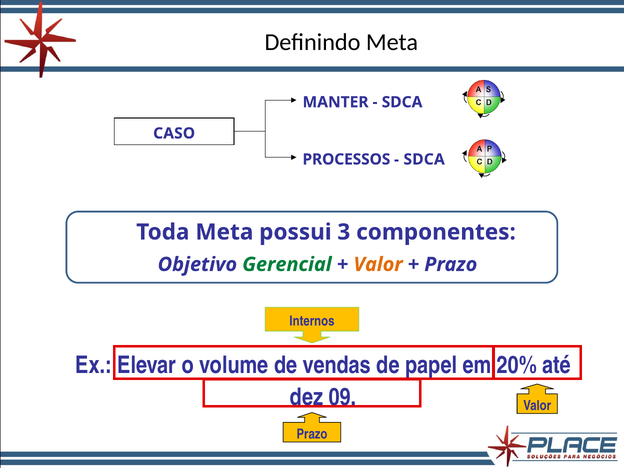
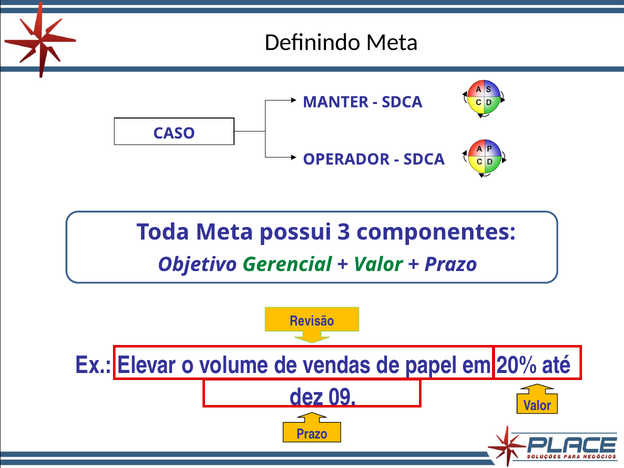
PROCESSOS: PROCESSOS -> OPERADOR (346, 159)
Valor colour: orange -> green (378, 264)
Internos: Internos -> Revisão (312, 321)
